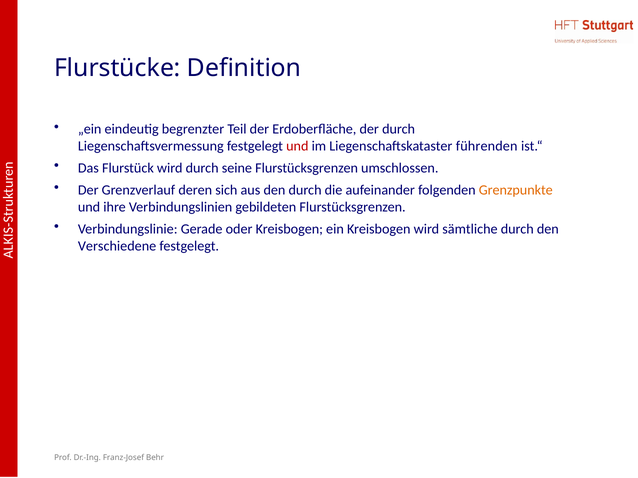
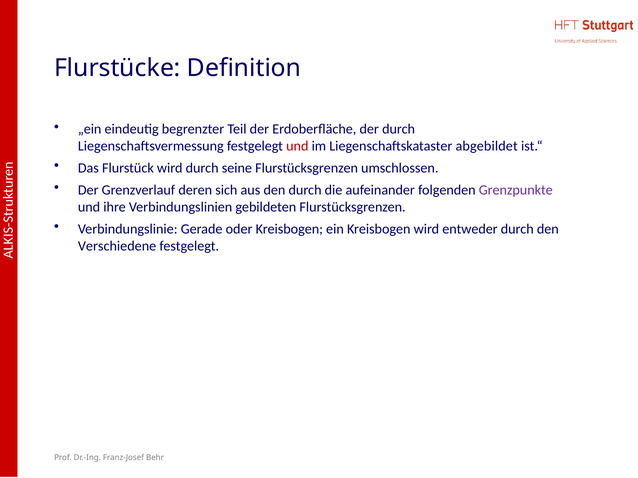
führenden: führenden -> abgebildet (487, 146)
Grenzpunkte colour: orange -> purple (516, 190)
sämtliche: sämtliche -> entweder (470, 229)
